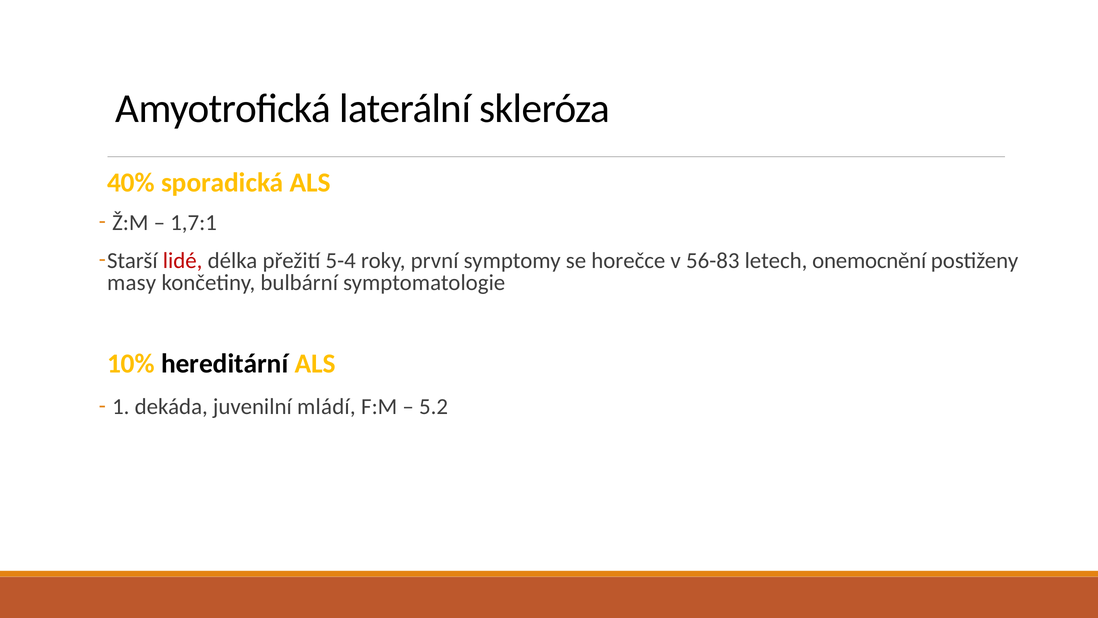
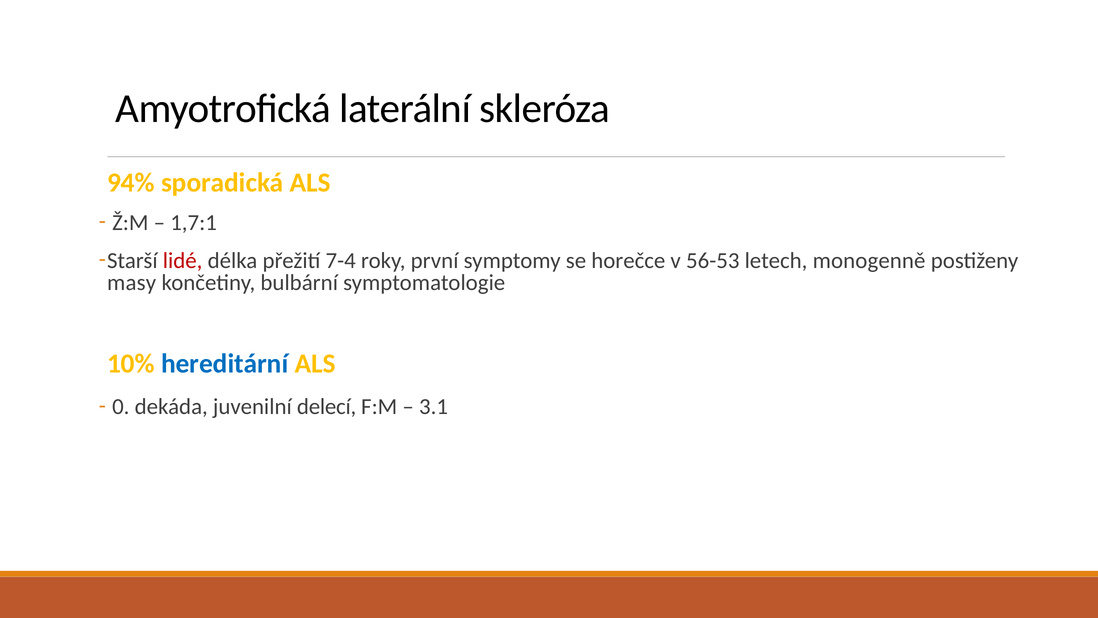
40%: 40% -> 94% (131, 182)
5-4: 5-4 -> 7-4 (341, 261)
56-83: 56-83 -> 56-53 (713, 261)
onemocnění: onemocnění -> monogenně (869, 261)
hereditární colour: black -> blue (225, 363)
1: 1 -> 0 (121, 407)
mládí: mládí -> delecí (327, 407)
5.2: 5.2 -> 3.1 (434, 407)
